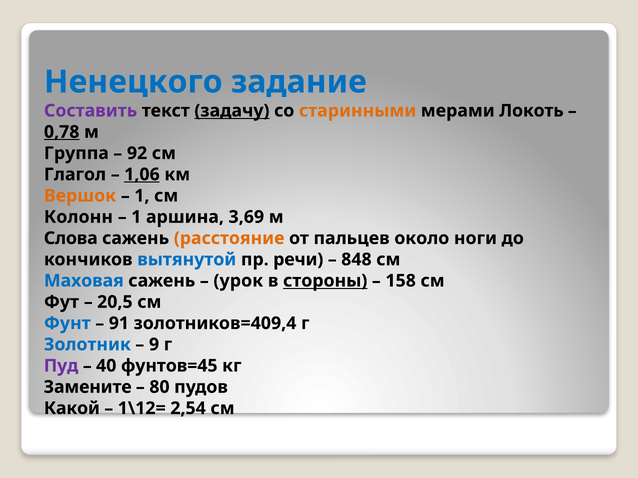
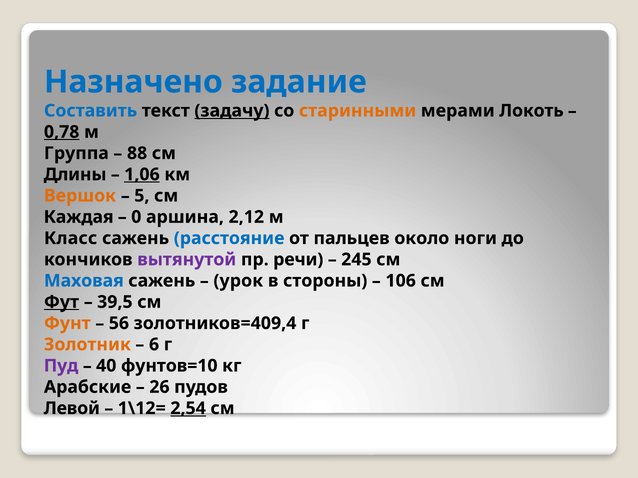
Ненецкого: Ненецкого -> Назначено (133, 82)
Составить colour: purple -> blue (91, 111)
92: 92 -> 88 (137, 153)
Глагол: Глагол -> Длины (75, 175)
1: 1 -> 5 (142, 196)
Колонн: Колонн -> Каждая (79, 217)
1: 1 -> 0 (136, 217)
3,69: 3,69 -> 2,12 (246, 217)
Слова: Слова -> Класс (71, 238)
расстояние colour: orange -> blue (229, 238)
вытянутой colour: blue -> purple (187, 260)
848: 848 -> 245 (356, 260)
стороны underline: present -> none (325, 281)
158: 158 -> 106 (401, 281)
Фут underline: none -> present (61, 302)
20,5: 20,5 -> 39,5 (115, 302)
Фунт colour: blue -> orange (67, 324)
91: 91 -> 56 (119, 324)
Золотник colour: blue -> orange (87, 345)
9: 9 -> 6 (154, 345)
фунтов=45: фунтов=45 -> фунтов=10 (169, 366)
Замените: Замените -> Арабские (88, 387)
80: 80 -> 26 (159, 387)
Какой: Какой -> Левой (72, 409)
2,54 underline: none -> present (188, 409)
